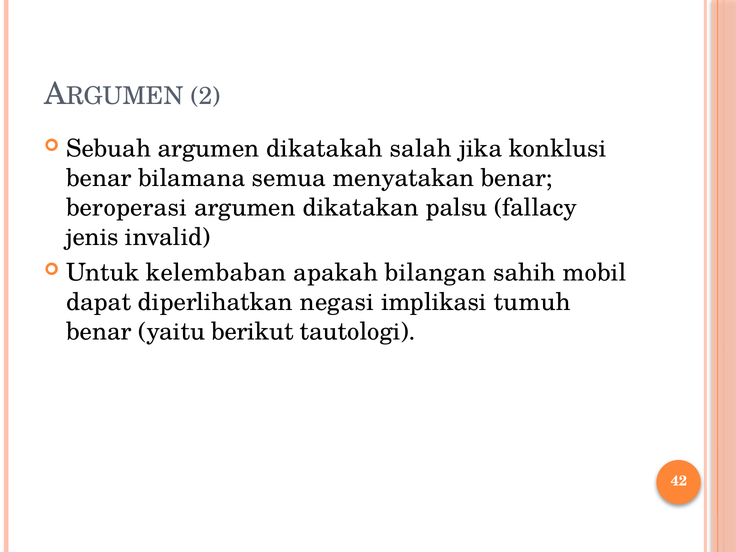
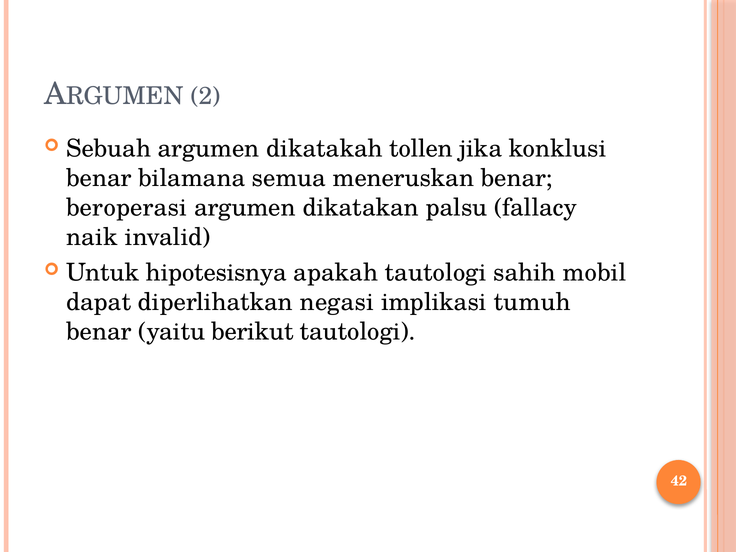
salah: salah -> tollen (421, 149)
menyatakan: menyatakan -> meneruskan (403, 178)
jenis: jenis -> naik (92, 237)
kelembaban: kelembaban -> hipotesisnya (216, 273)
apakah bilangan: bilangan -> tautologi (436, 273)
